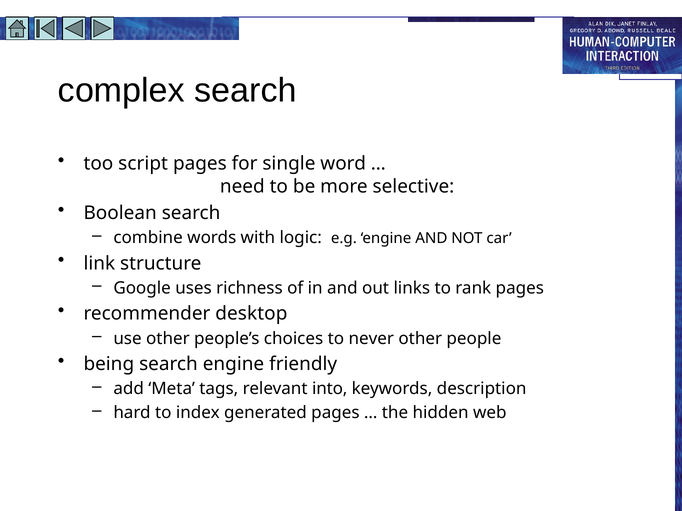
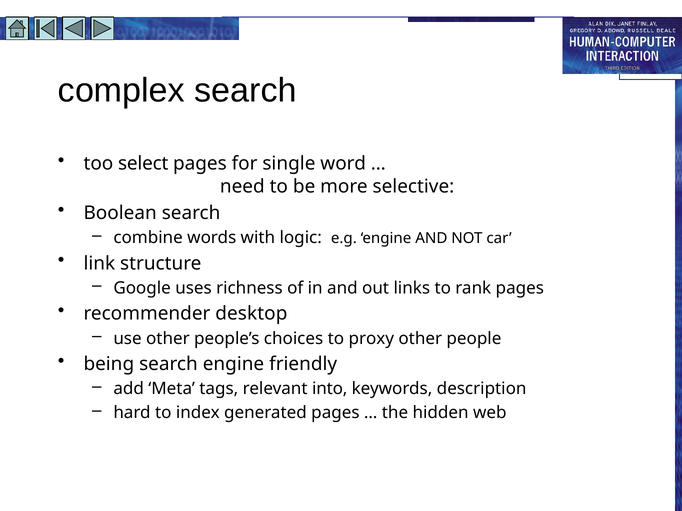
script: script -> select (143, 164)
never: never -> proxy (371, 339)
